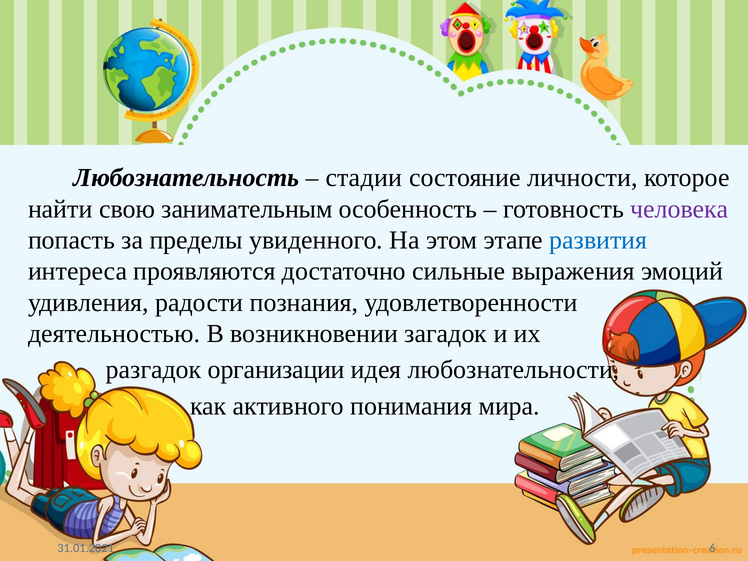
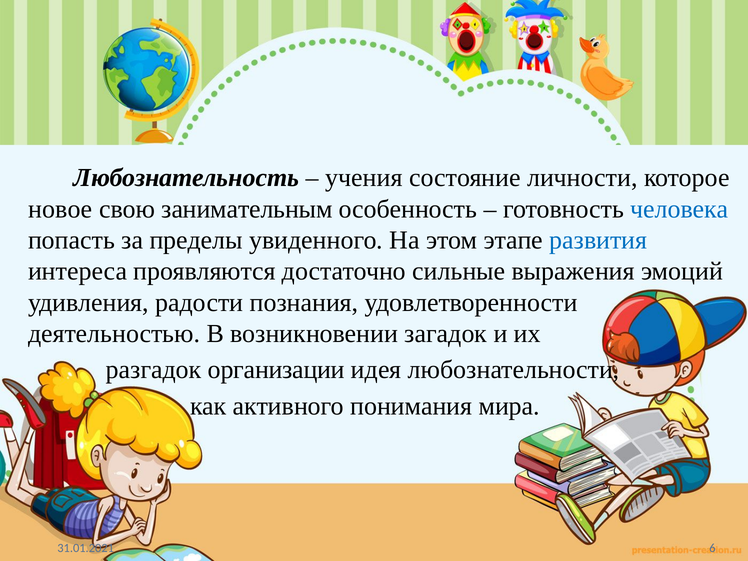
стадии: стадии -> учения (364, 178)
найти: найти -> новое (60, 209)
человека colour: purple -> blue (679, 209)
